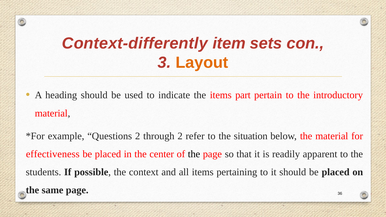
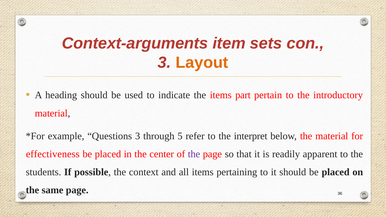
Context-differently: Context-differently -> Context-arguments (135, 43)
Questions 2: 2 -> 3 (138, 136)
through 2: 2 -> 5 (180, 136)
situation: situation -> interpret (251, 136)
the colour: black -> purple (194, 154)
